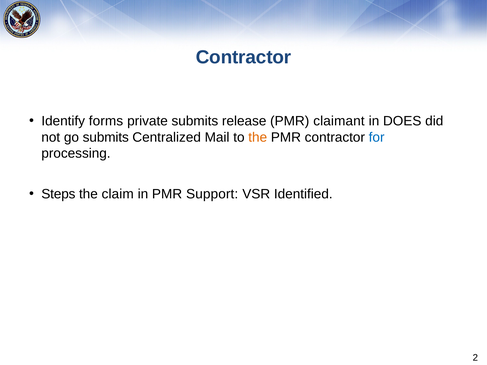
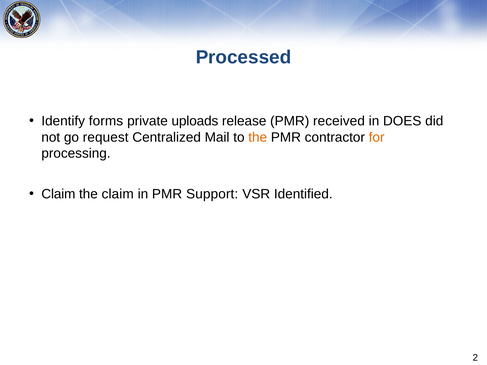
Contractor: Contractor -> Processed (243, 57)
private submits: submits -> uploads (195, 121)
claimant: claimant -> received (339, 121)
go submits: submits -> request (106, 137)
for colour: blue -> orange (377, 137)
Steps: Steps -> Claim (58, 194)
